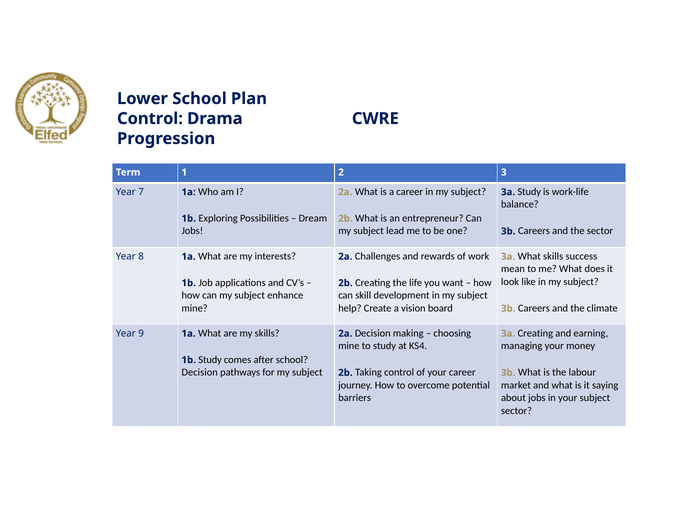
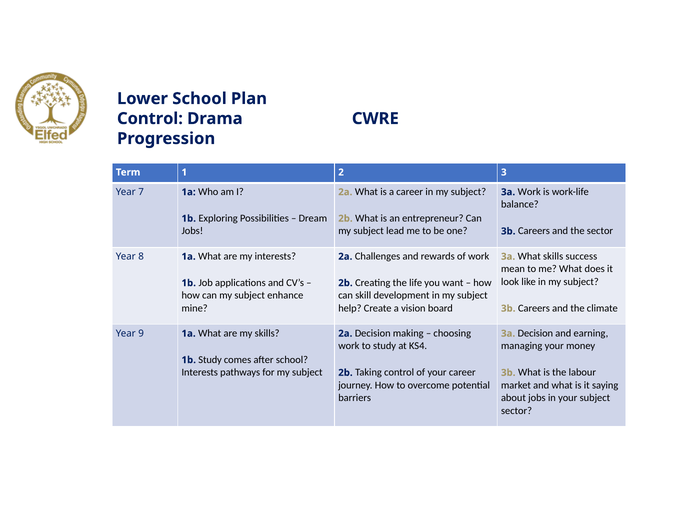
3a Study: Study -> Work (529, 192)
3a Creating: Creating -> Decision (535, 333)
mine: mine -> work (349, 346)
Decision: Decision -> Interests (200, 373)
